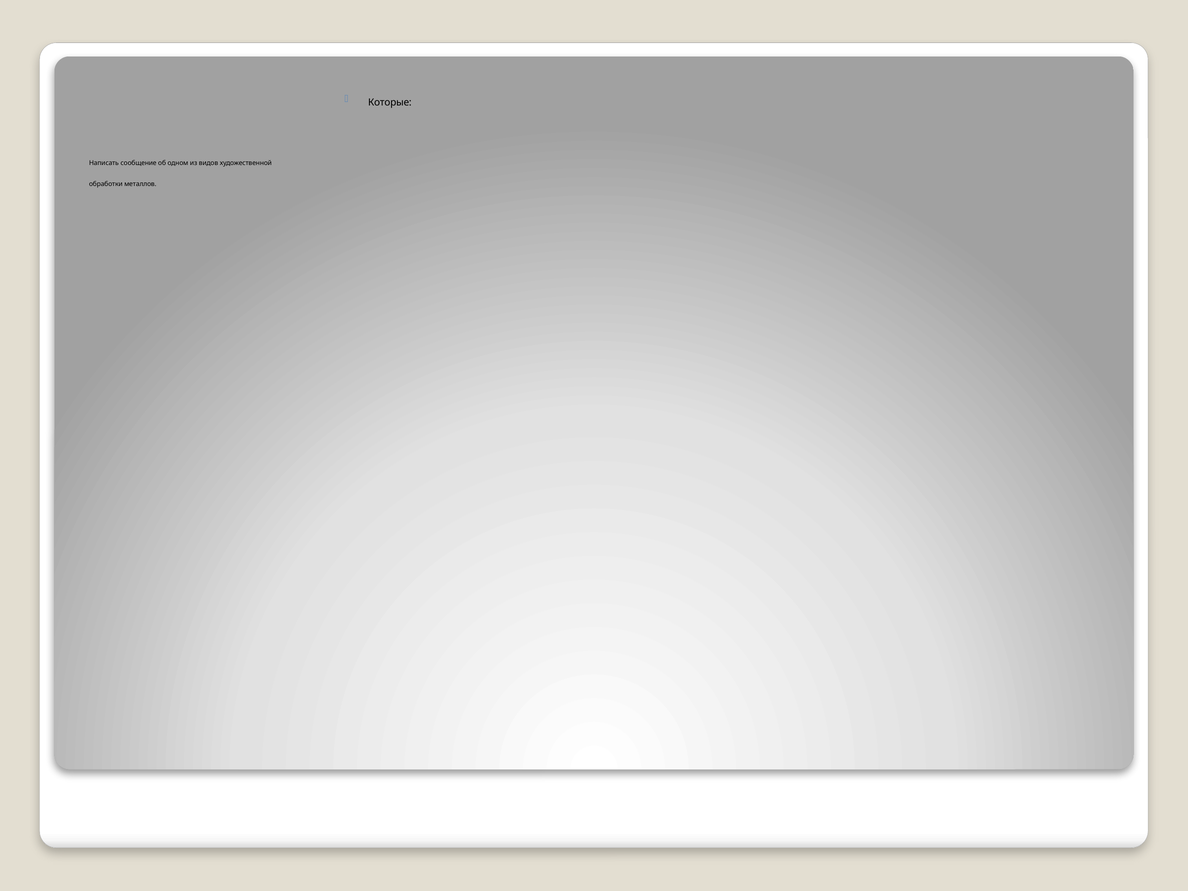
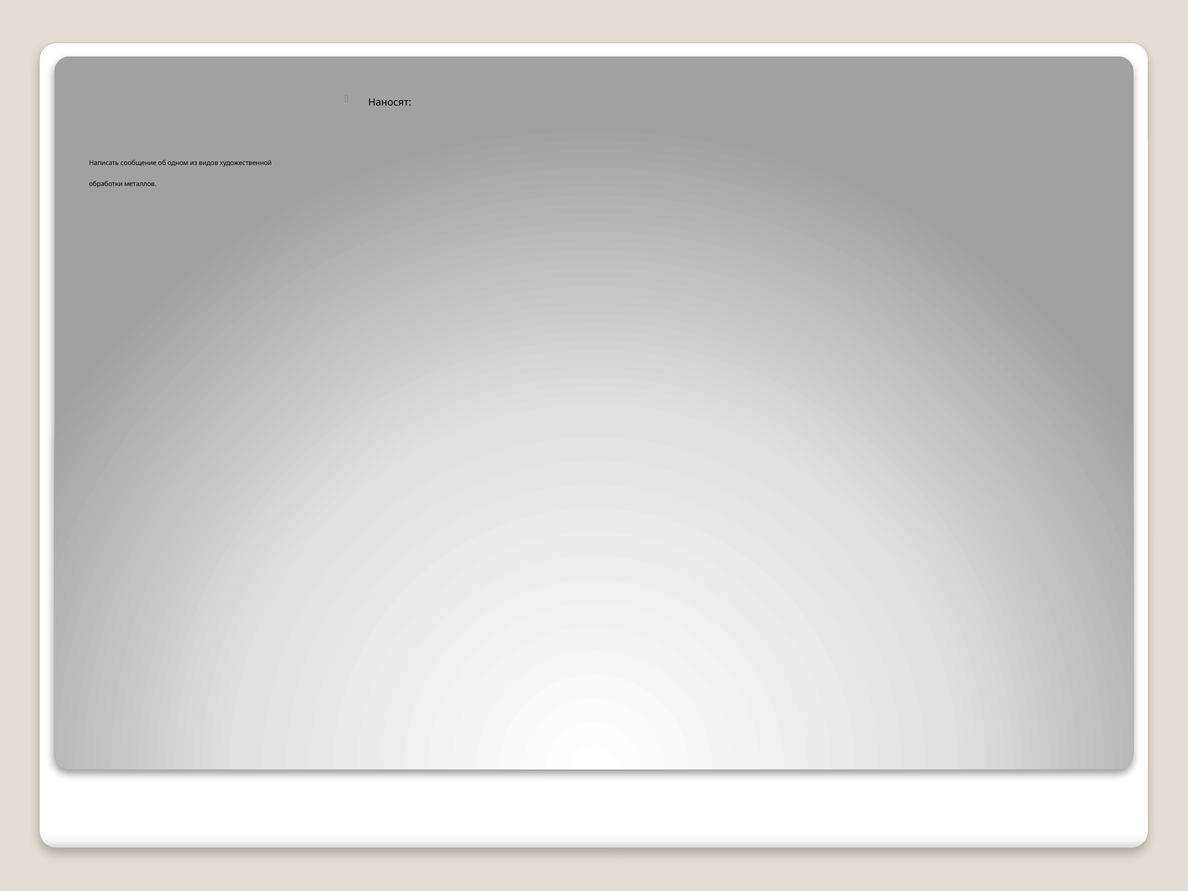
Которые: Которые -> Наносят (390, 102)
